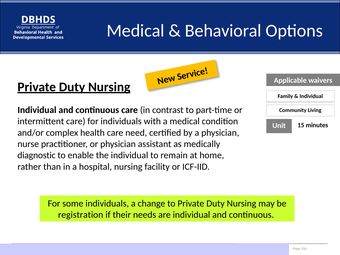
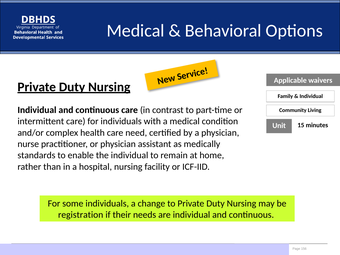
diagnostic: diagnostic -> standards (36, 155)
